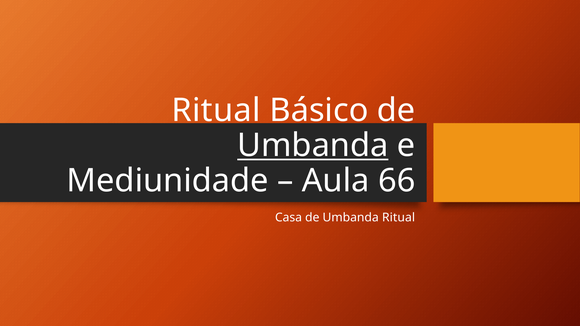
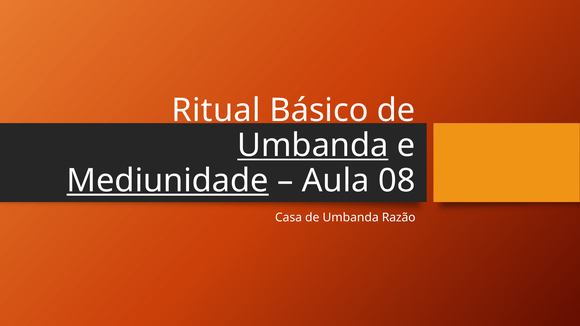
Mediunidade underline: none -> present (168, 181)
66: 66 -> 08 (397, 181)
Umbanda Ritual: Ritual -> Razão (399, 218)
